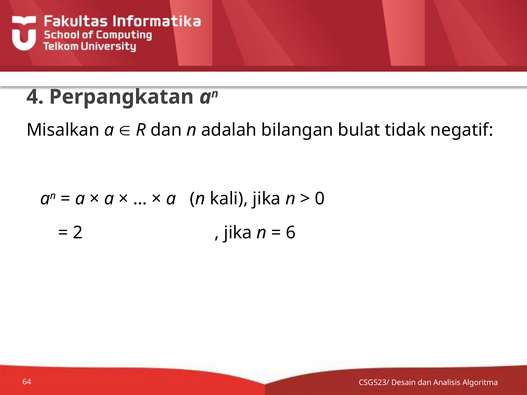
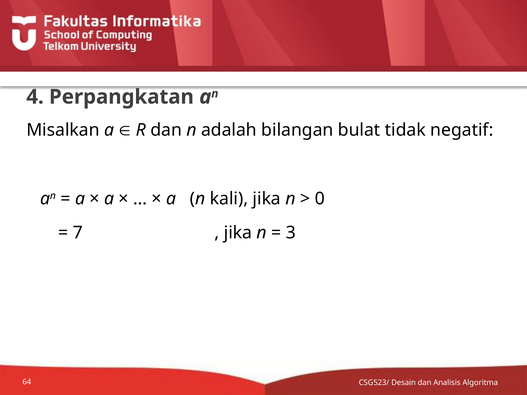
2: 2 -> 7 (78, 233)
6: 6 -> 3 (291, 233)
